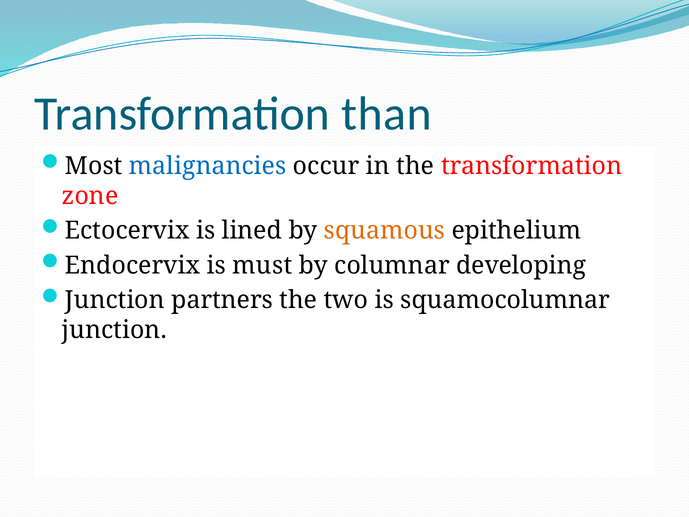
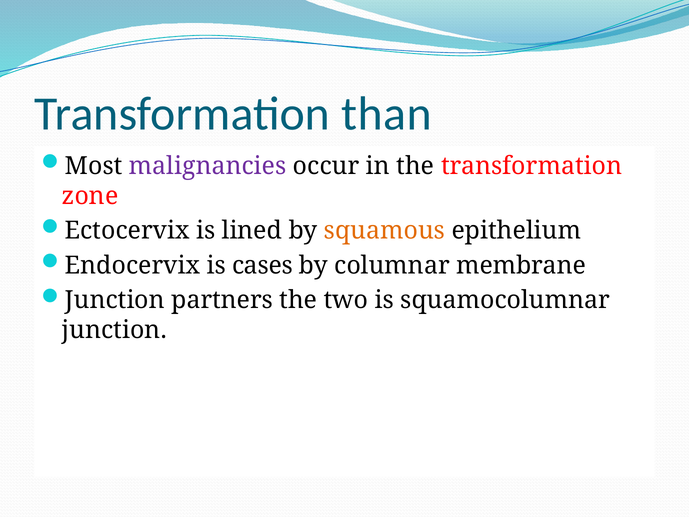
malignancies colour: blue -> purple (208, 166)
must: must -> cases (263, 265)
developing: developing -> membrane (521, 265)
